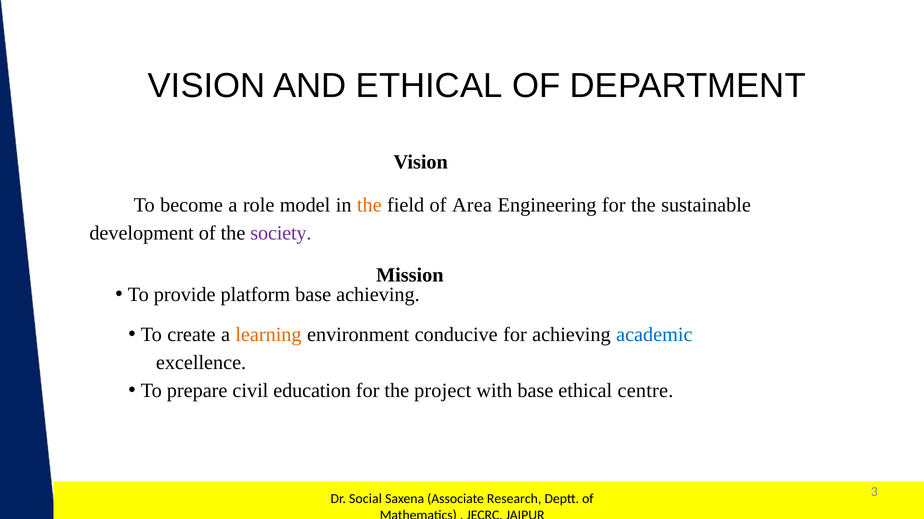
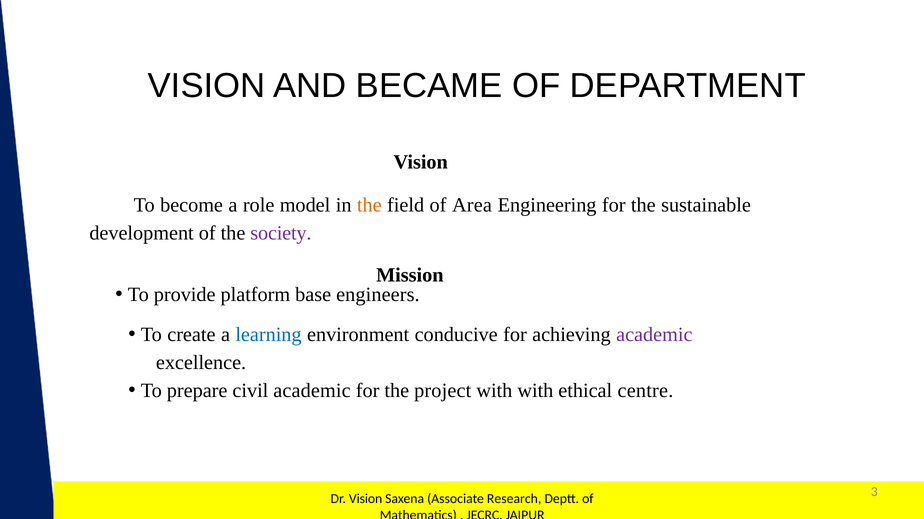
AND ETHICAL: ETHICAL -> BECAME (429, 86)
base achieving: achieving -> engineers (378, 295)
learning colour: orange -> blue (269, 335)
academic colour: blue -> purple (654, 335)
civil education: education -> academic (312, 391)
with base: base -> with (535, 391)
Dr Social: Social -> Vision (366, 499)
